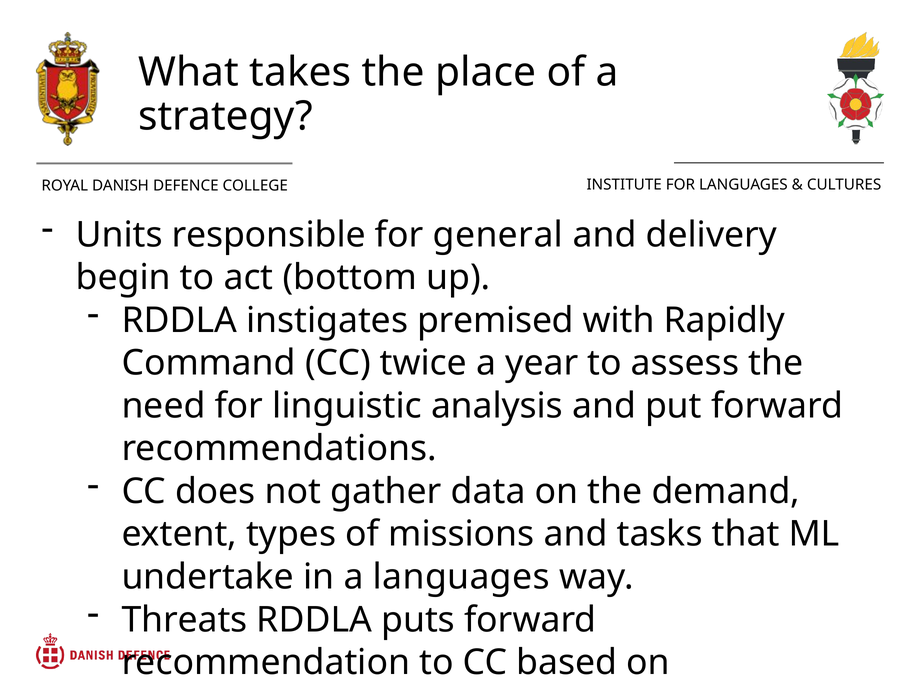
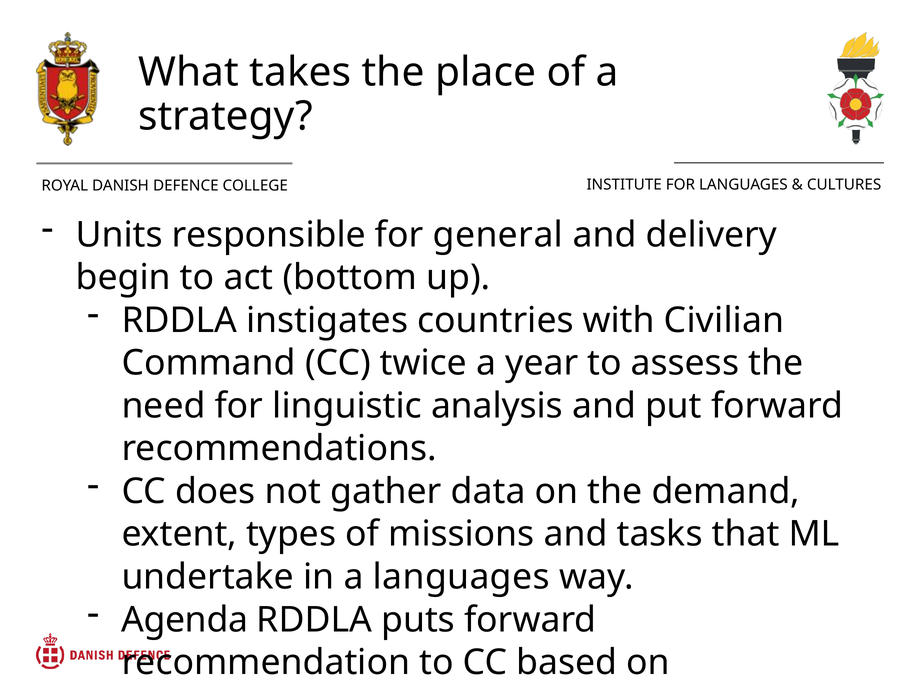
premised: premised -> countries (495, 320)
Rapidly: Rapidly -> Civilian (724, 320)
Threats: Threats -> Agenda (185, 620)
